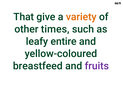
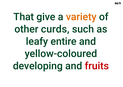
times: times -> curds (55, 29)
breastfeed: breastfeed -> developing (38, 66)
fruits colour: purple -> red (97, 66)
